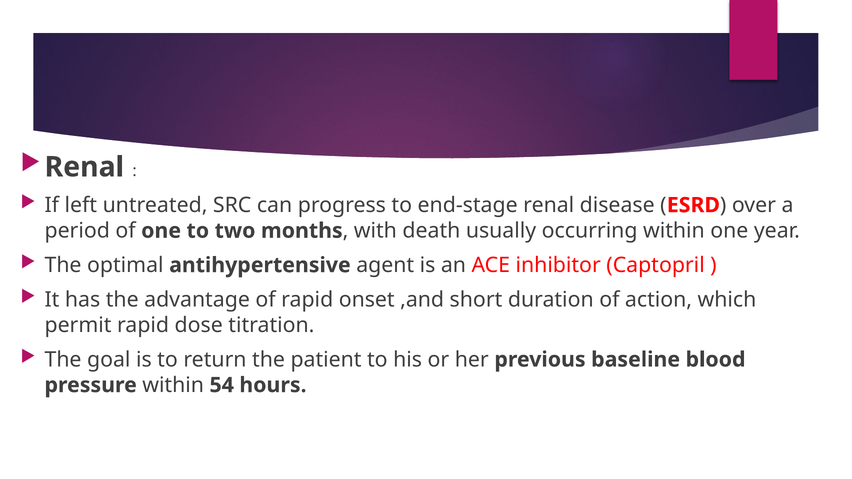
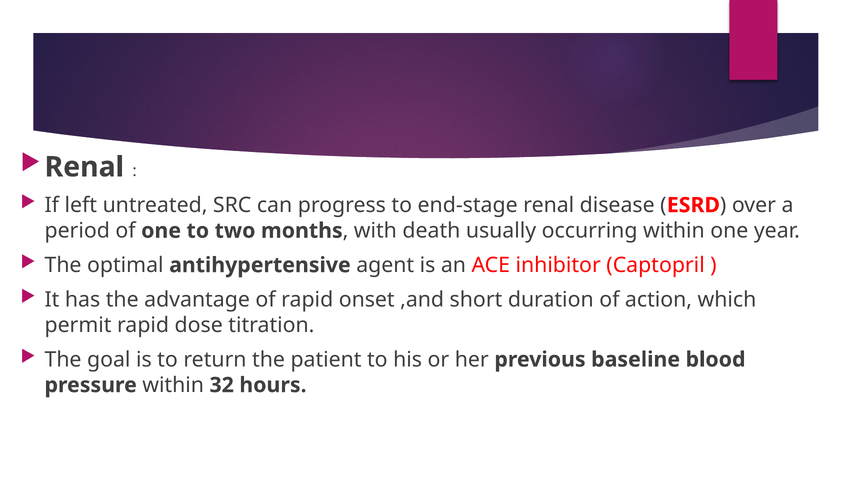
54: 54 -> 32 (222, 385)
